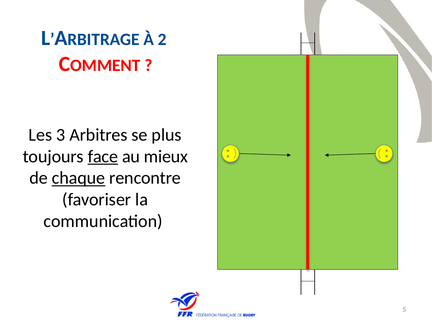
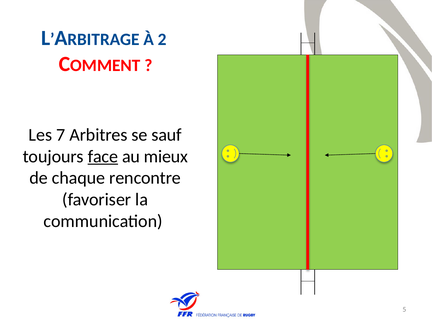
3: 3 -> 7 (61, 135)
plus: plus -> sauf (167, 135)
chaque underline: present -> none (79, 178)
